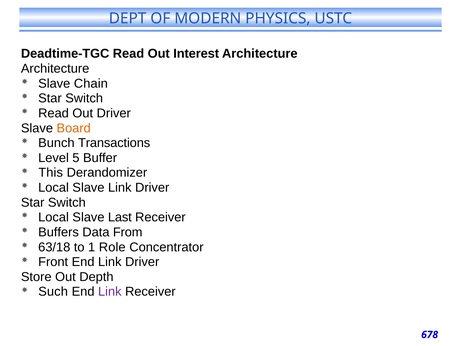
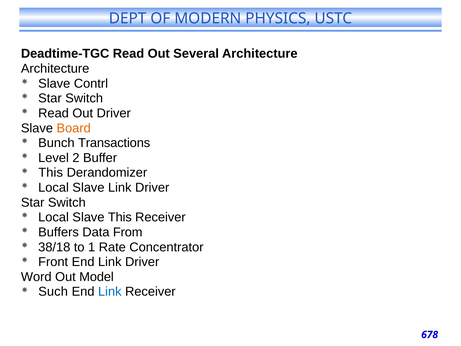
Interest: Interest -> Several (196, 54)
Chain: Chain -> Contrl (91, 83)
5: 5 -> 2 (76, 158)
Slave Last: Last -> This (120, 217)
63/18: 63/18 -> 38/18 (54, 247)
Role: Role -> Rate (112, 247)
Store: Store -> Word (36, 277)
Depth: Depth -> Model (96, 277)
Link colour: purple -> blue (110, 292)
